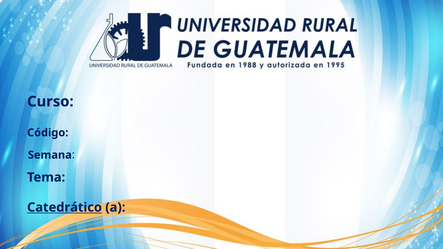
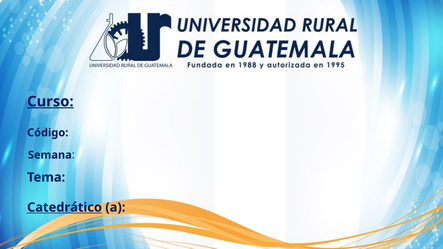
Curso underline: none -> present (50, 102)
